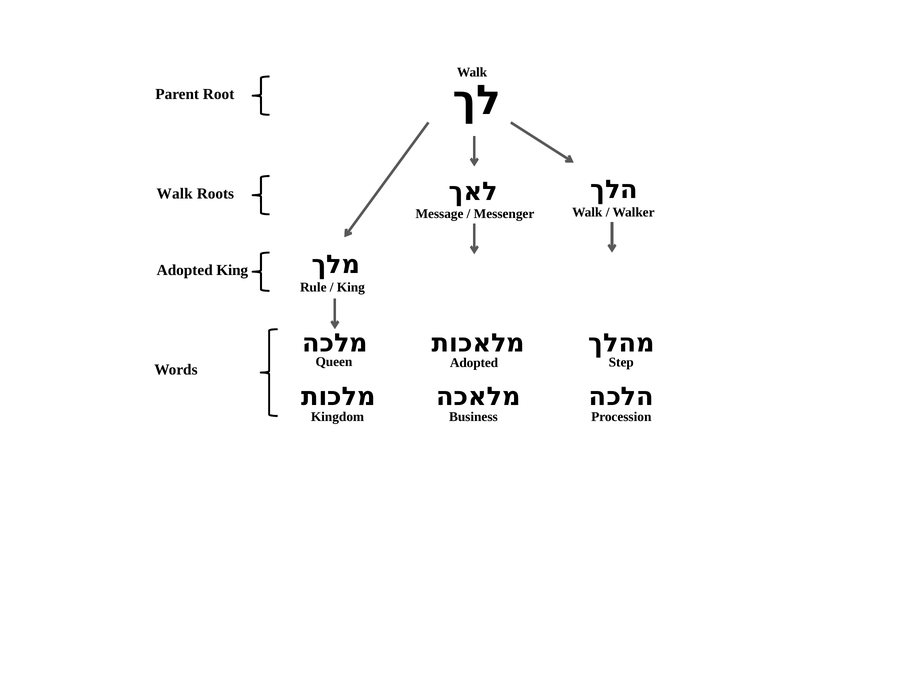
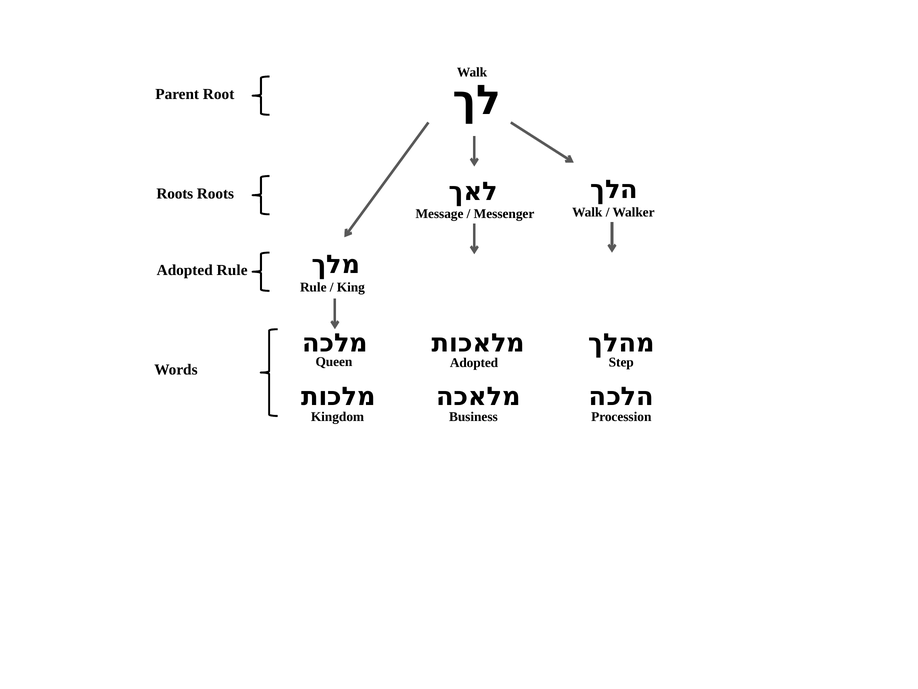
Walk: Walk -> Roots (175, 193)
Adopted King: King -> Rule (232, 270)
